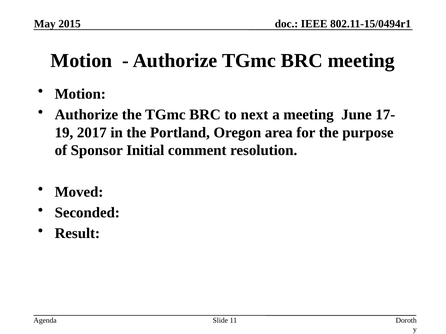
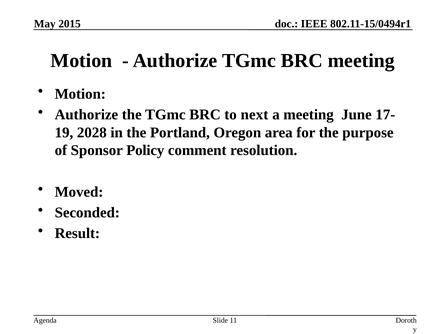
2017: 2017 -> 2028 (92, 133)
Initial: Initial -> Policy (145, 150)
